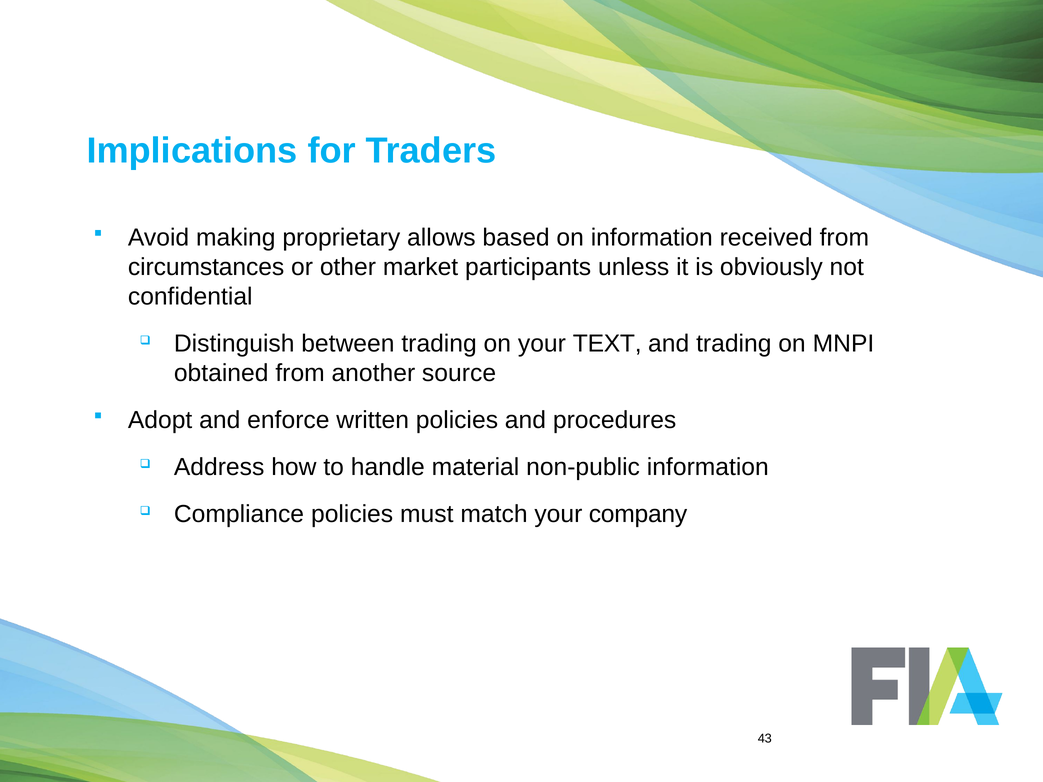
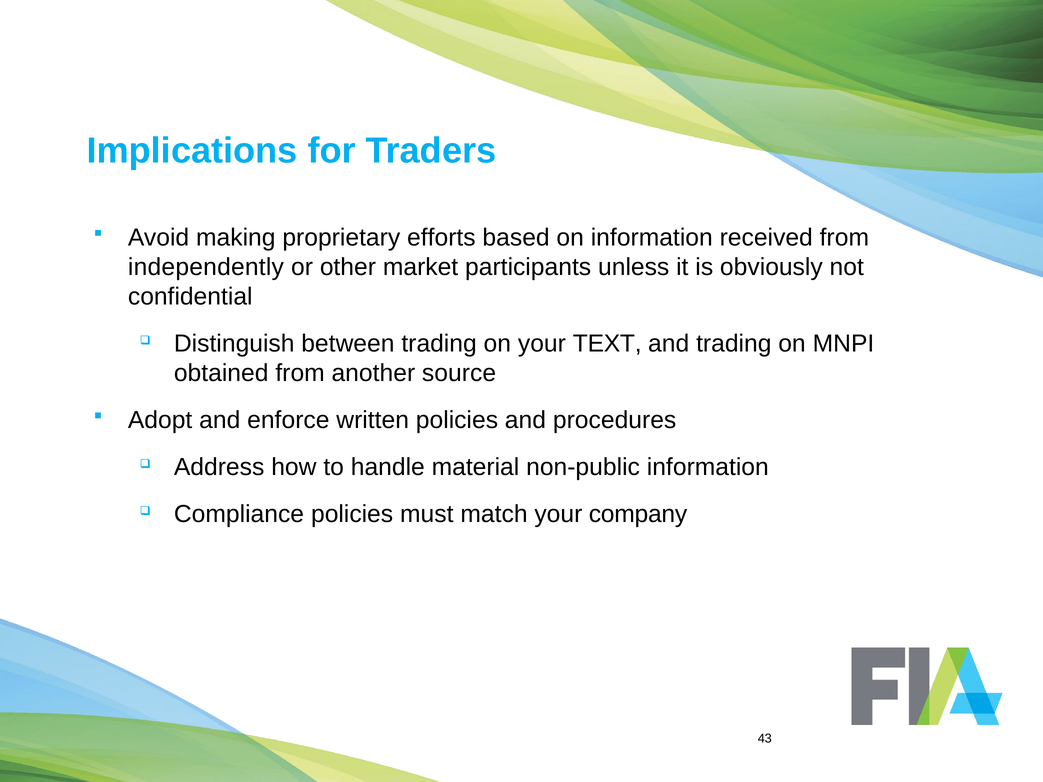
allows: allows -> efforts (441, 237)
circumstances: circumstances -> independently (206, 267)
